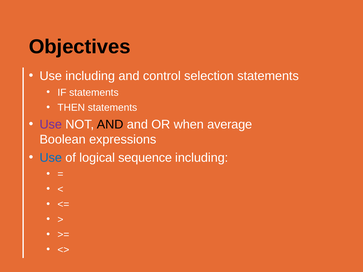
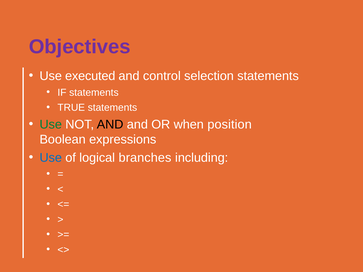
Objectives colour: black -> purple (80, 47)
Use including: including -> executed (90, 76)
THEN: THEN -> TRUE (71, 108)
Use colour: purple -> green (51, 125)
average: average -> position (230, 125)
sequence: sequence -> branches (145, 158)
